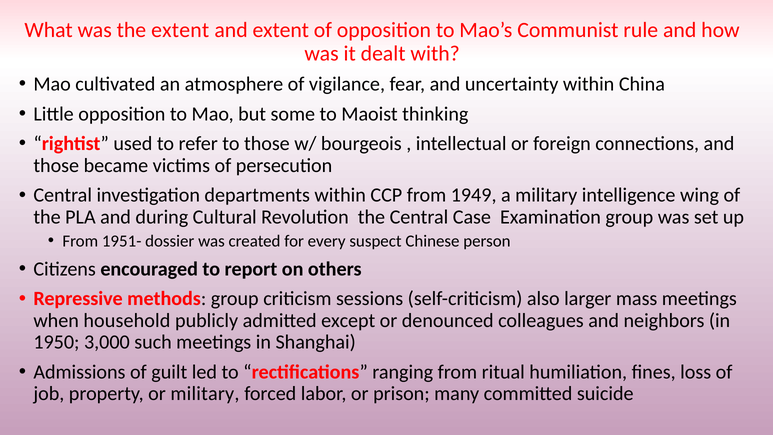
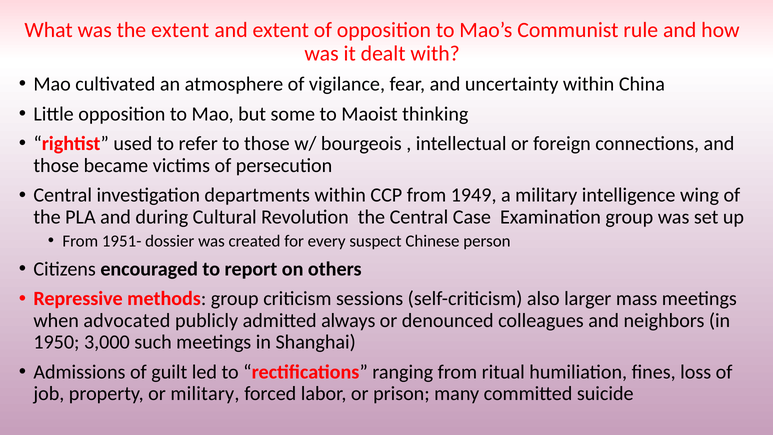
household: household -> advocated (127, 320)
except: except -> always (348, 320)
